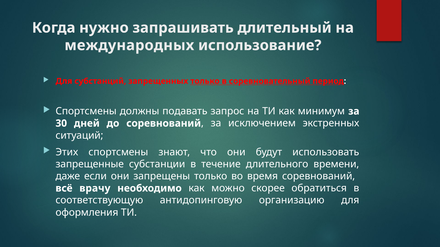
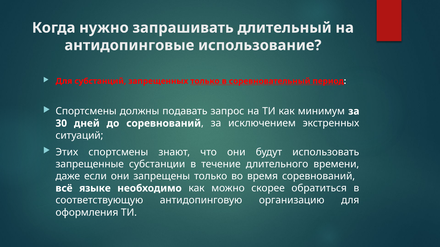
международных: международных -> антидопинговые (129, 45)
врачу: врачу -> языке (95, 189)
